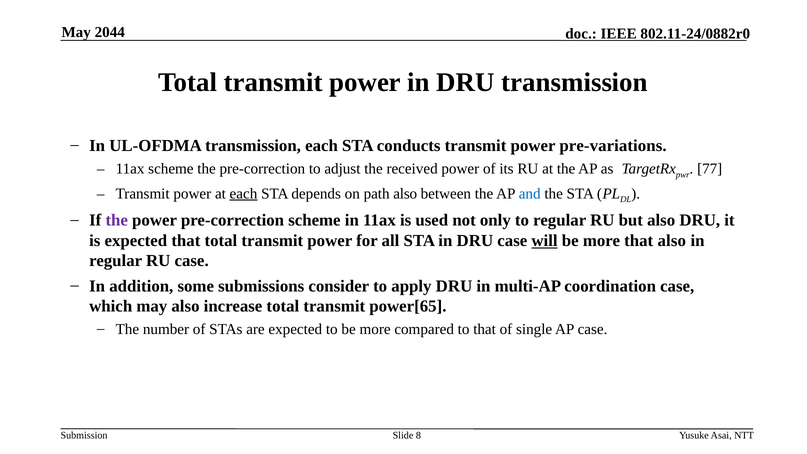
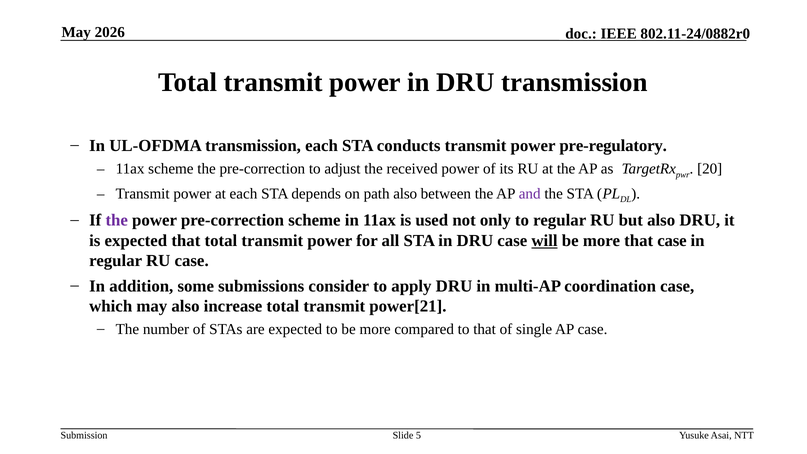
2044: 2044 -> 2026 (110, 32)
pre-variations: pre-variations -> pre-regulatory (613, 145)
77: 77 -> 20 (710, 169)
each underline: present -> none (243, 194)
and colour: blue -> purple (530, 194)
that also: also -> case (672, 241)
power[65: power[65 -> power[21 (408, 306)
8: 8 -> 5 (418, 435)
